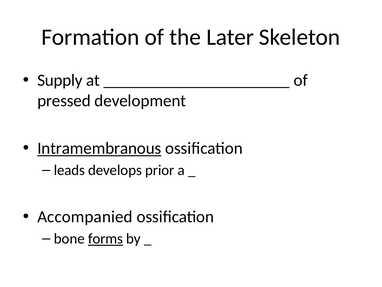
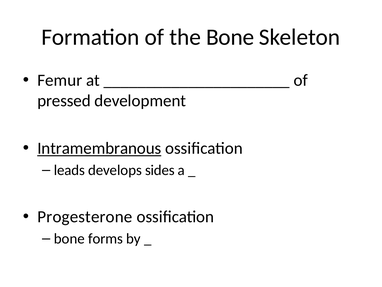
the Later: Later -> Bone (230, 37)
Supply: Supply -> Femur (60, 80)
prior: prior -> sides (160, 170)
Accompanied: Accompanied -> Progesterone (85, 216)
forms underline: present -> none (106, 238)
